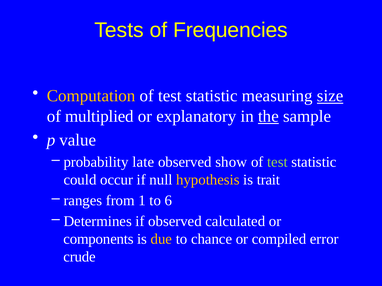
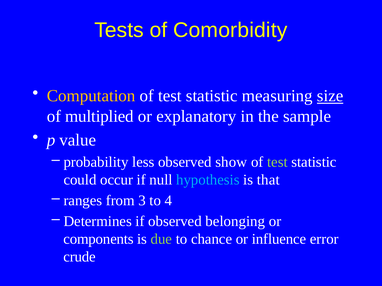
Frequencies: Frequencies -> Comorbidity (230, 30)
the underline: present -> none (268, 116)
late: late -> less (143, 162)
hypothesis colour: yellow -> light blue (208, 180)
trait: trait -> that (268, 180)
1: 1 -> 3 (142, 201)
6: 6 -> 4 (168, 201)
calculated: calculated -> belonging (235, 222)
due colour: yellow -> light green (161, 239)
compiled: compiled -> influence (279, 239)
